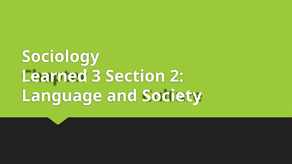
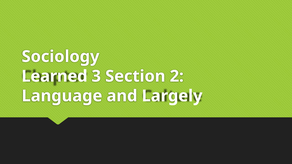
Society: Society -> Largely (172, 96)
